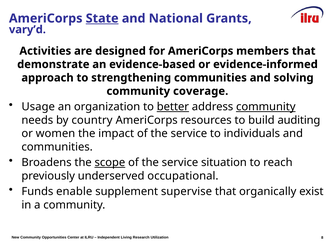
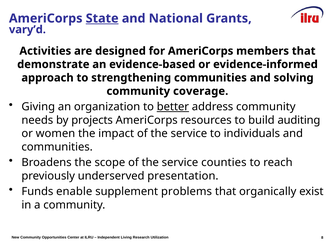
Usage: Usage -> Giving (38, 107)
community underline: present -> none (266, 107)
country: country -> projects (92, 120)
scope underline: present -> none (110, 163)
situation: situation -> counties (224, 163)
occupational: occupational -> presentation (183, 176)
supervise: supervise -> problems (186, 192)
